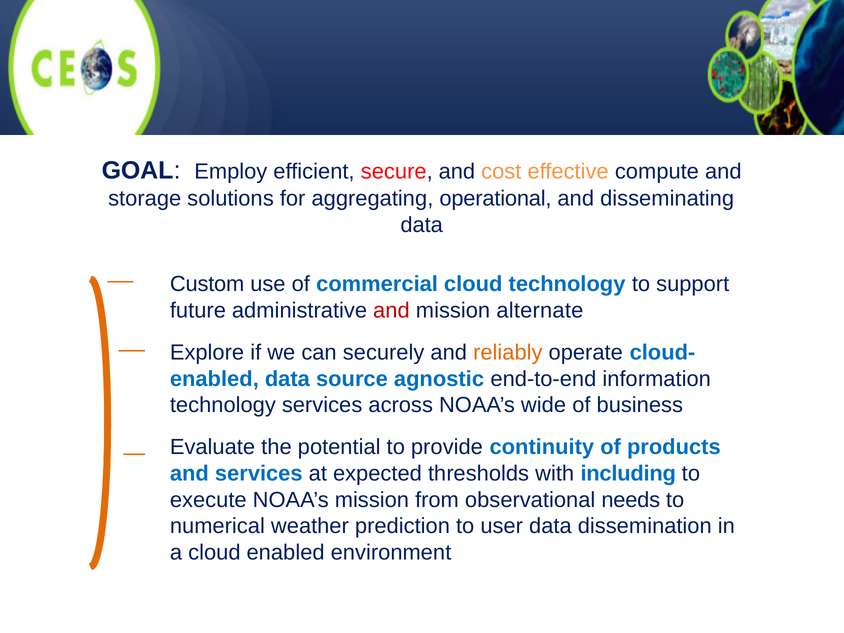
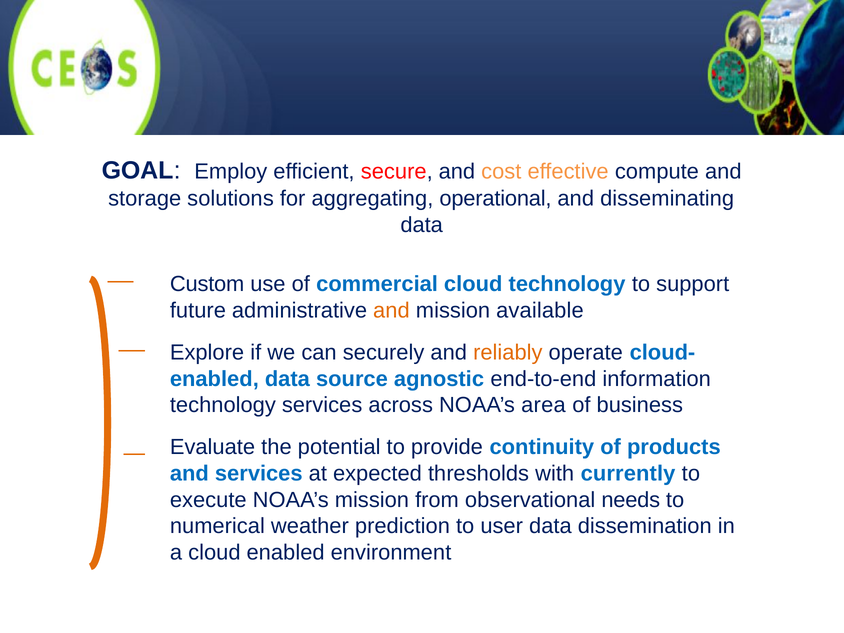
and colour: red -> orange (391, 311)
alternate: alternate -> available (540, 311)
wide: wide -> area (543, 405)
including: including -> currently (628, 474)
